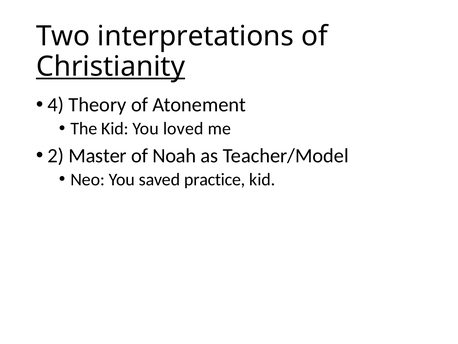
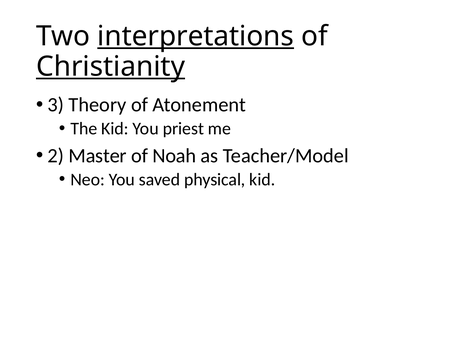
interpretations underline: none -> present (196, 36)
4: 4 -> 3 (56, 105)
loved: loved -> priest (183, 128)
practice: practice -> physical (215, 179)
